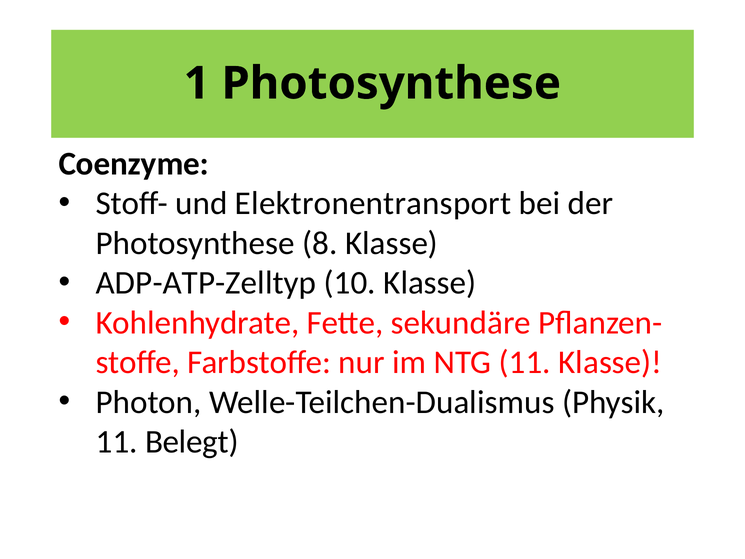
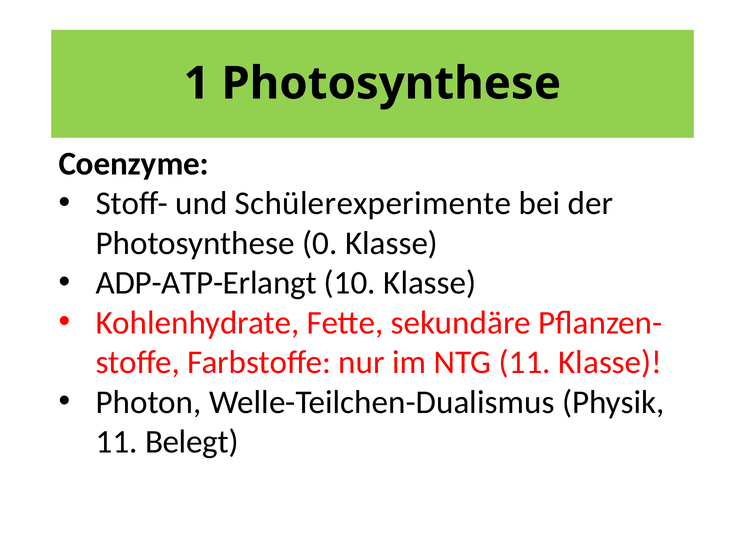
Elektronentransport: Elektronentransport -> Schülerexperimente (373, 203)
8: 8 -> 0 (320, 243)
ADP-ATP-Zelltyp: ADP-ATP-Zelltyp -> ADP-ATP-Erlangt (206, 283)
